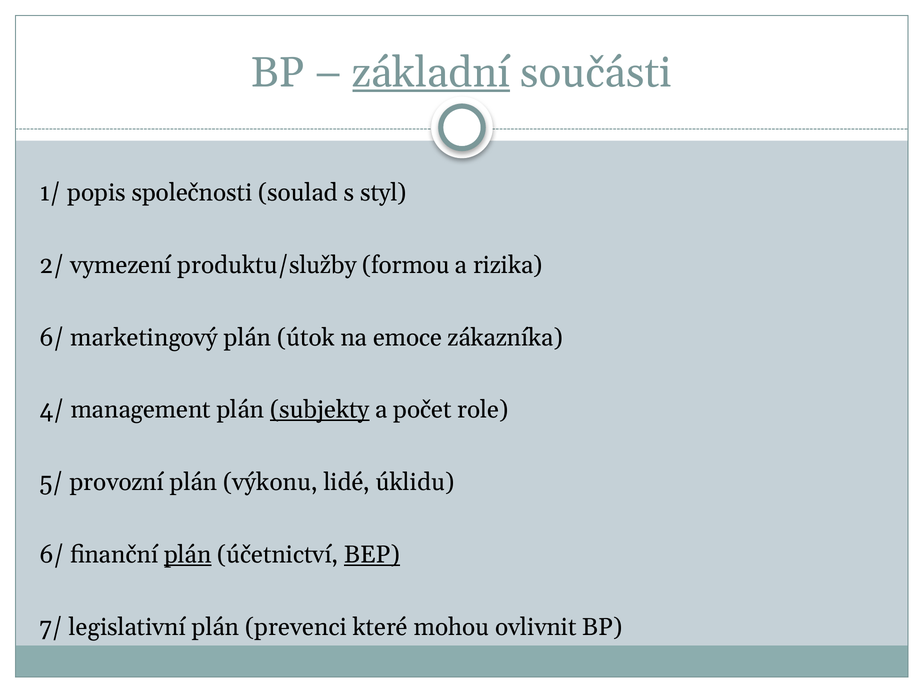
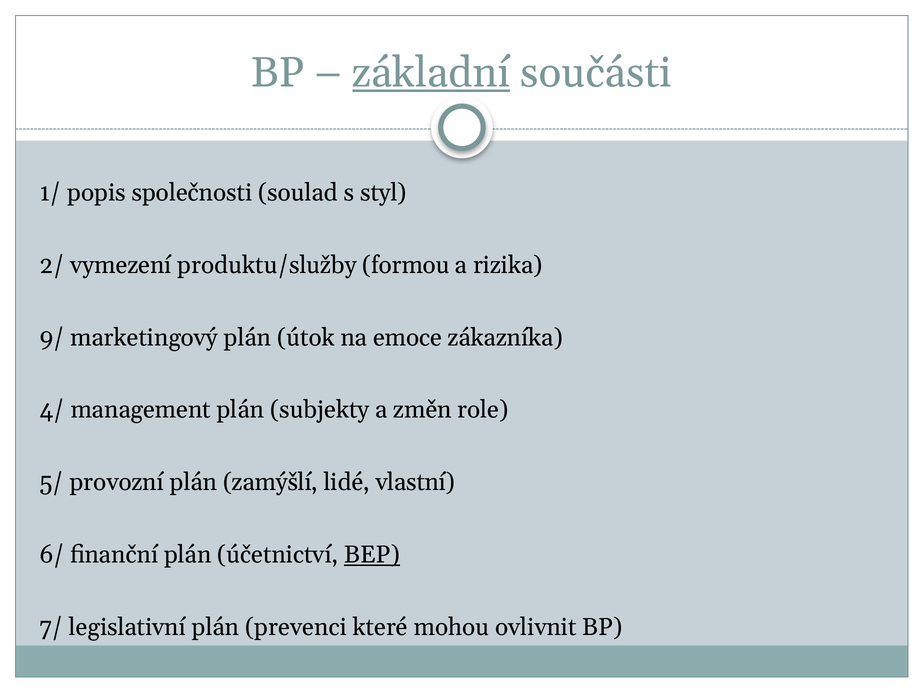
6/: 6/ -> 9/ (52, 338)
subjekty underline: present -> none (320, 410)
počet: počet -> změn (423, 410)
výkonu: výkonu -> zamýšlí (271, 482)
úklidu: úklidu -> vlastní (415, 482)
plán underline: present -> none (188, 555)
